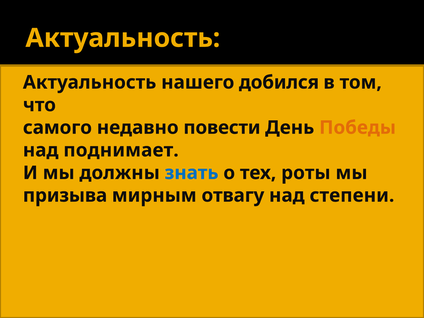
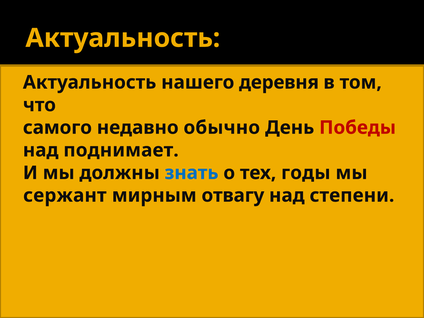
добился: добился -> деревня (279, 82)
повести: повести -> обычно (222, 128)
Победы colour: orange -> red (358, 128)
роты: роты -> годы (306, 173)
призыва: призыва -> сержант (65, 195)
